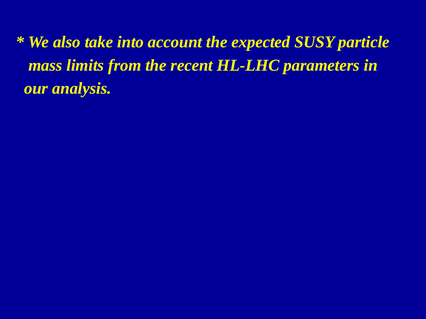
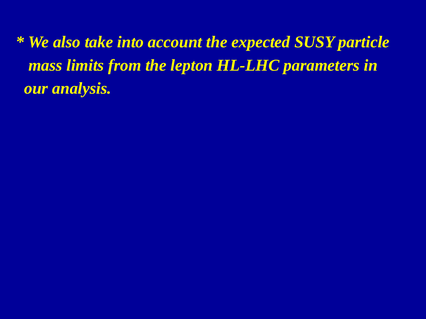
recent: recent -> lepton (192, 65)
